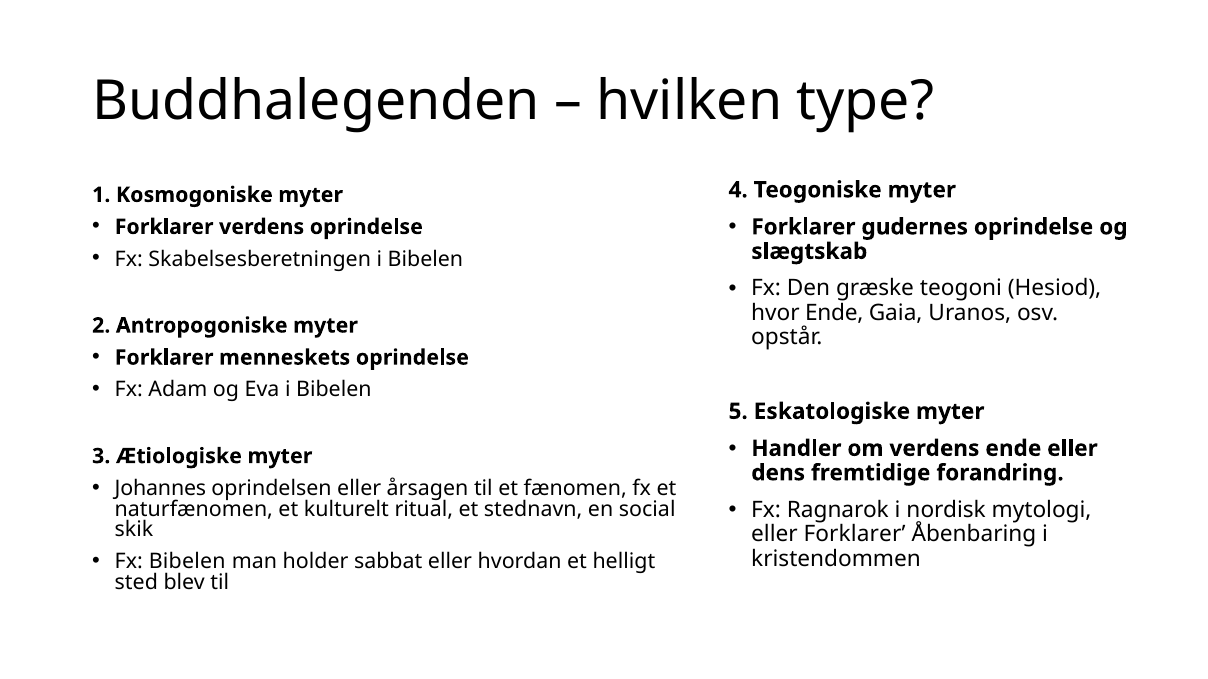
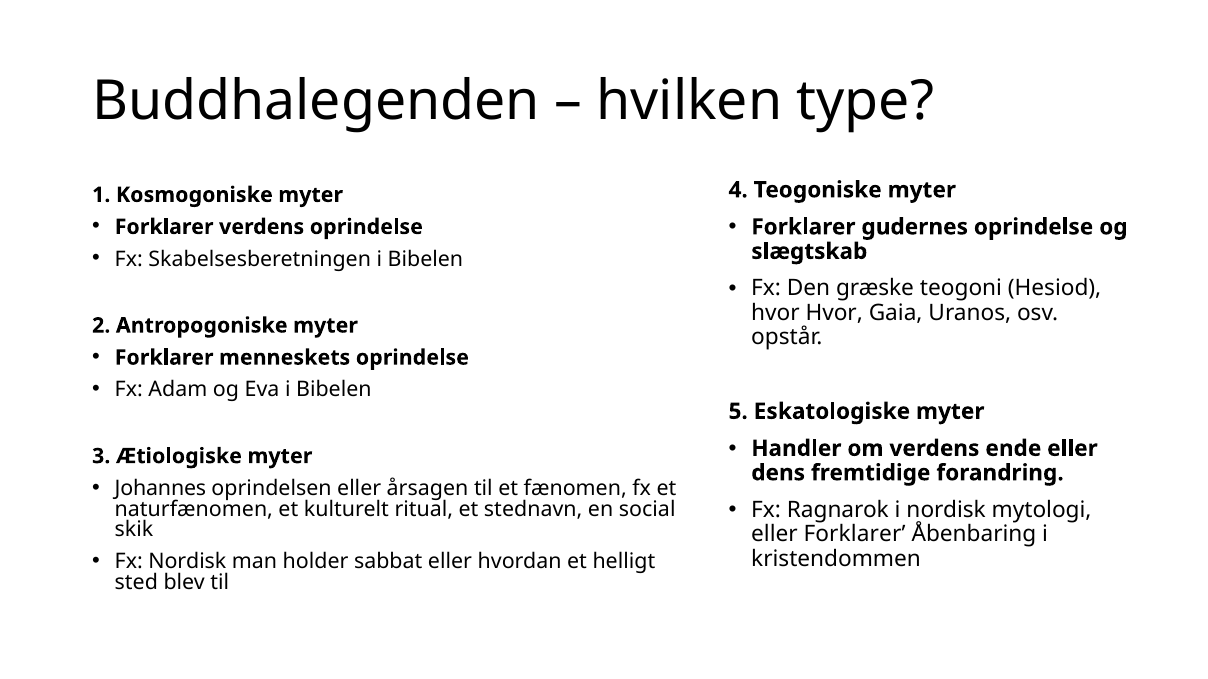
hvor Ende: Ende -> Hvor (834, 313)
Fx Bibelen: Bibelen -> Nordisk (187, 562)
